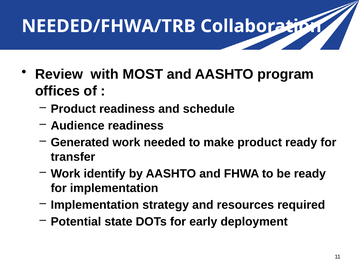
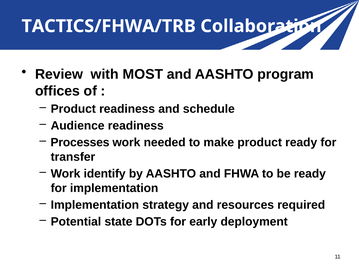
NEEDED/FHWA/TRB: NEEDED/FHWA/TRB -> TACTICS/FHWA/TRB (109, 26)
Generated: Generated -> Processes (80, 142)
